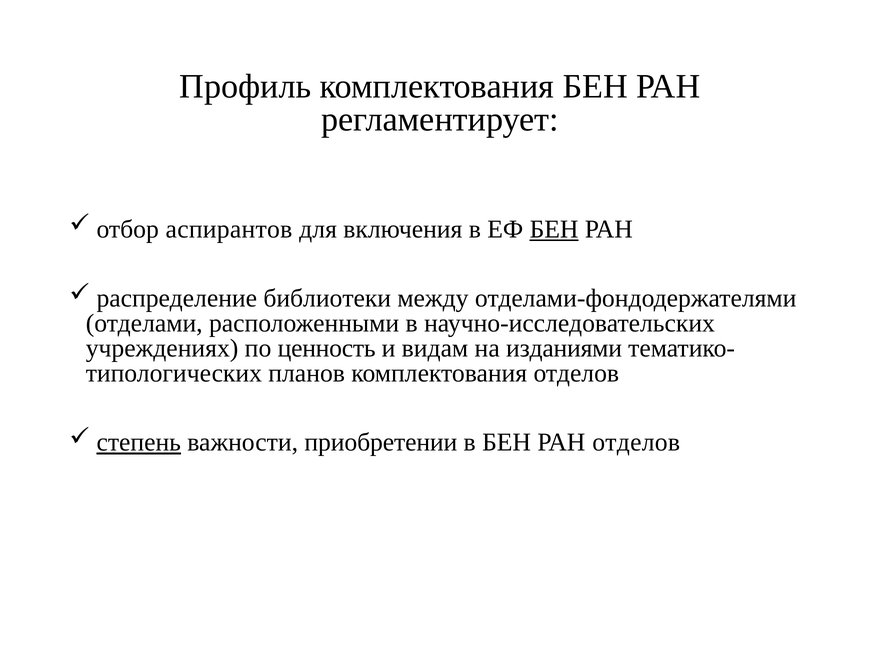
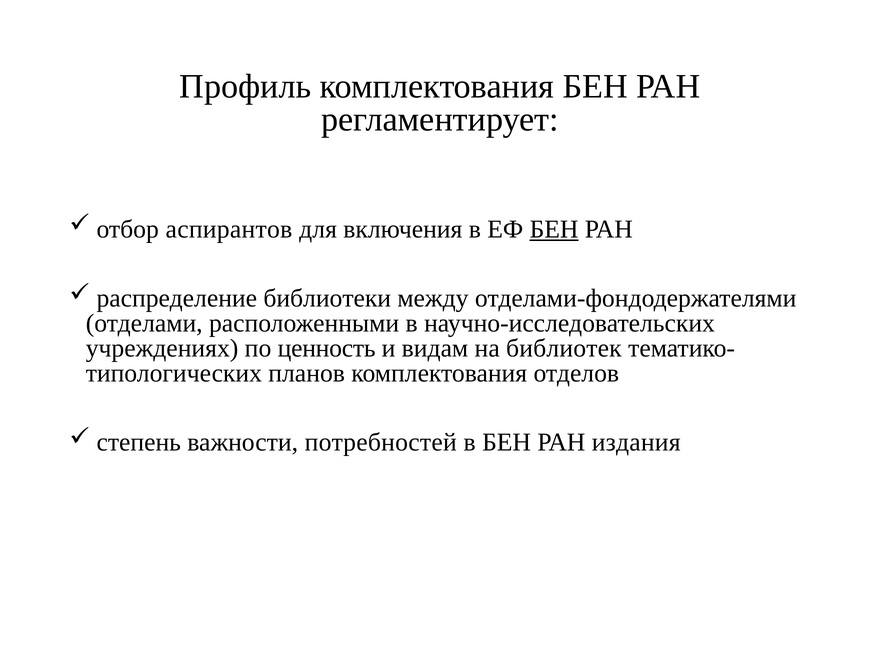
изданиями: изданиями -> библиотек (564, 348)
степень underline: present -> none (139, 442)
приобретении: приобретении -> потребностей (381, 442)
РАН отделов: отделов -> издания (636, 442)
